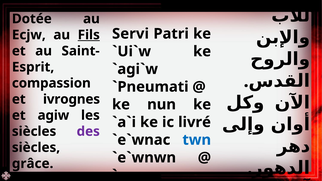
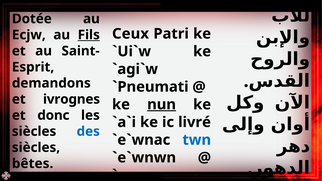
Servi: Servi -> Ceux (130, 34)
compassion: compassion -> demandons (51, 83)
nun underline: none -> present (162, 105)
agiw: agiw -> donc (53, 115)
des colour: purple -> blue (88, 131)
grâce: grâce -> bêtes (33, 164)
